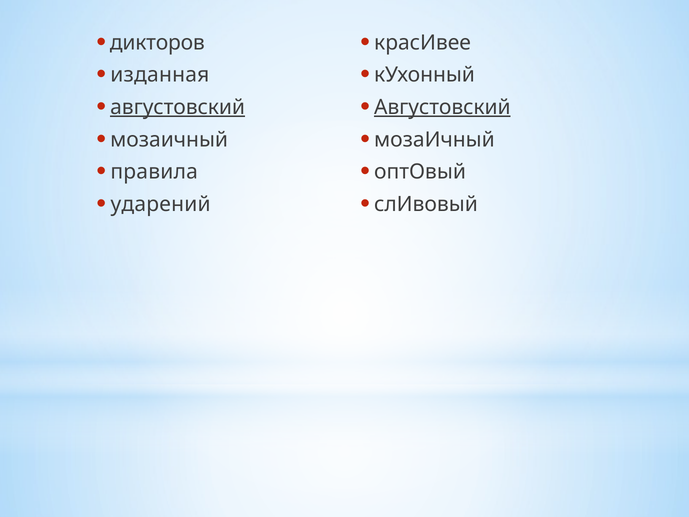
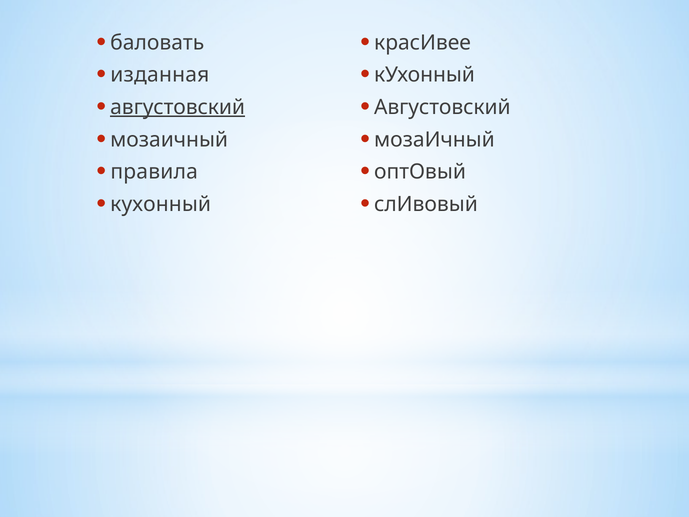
дикторов: дикторов -> баловать (157, 43)
Августовский underline: present -> none (442, 107)
ударений: ударений -> кухонный (161, 204)
